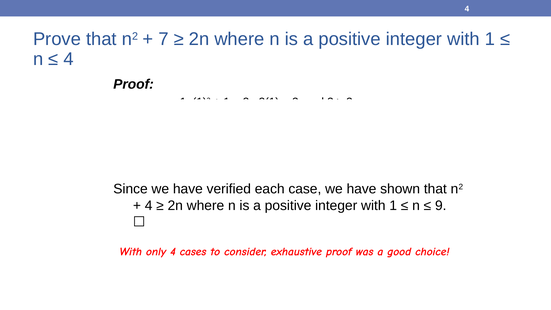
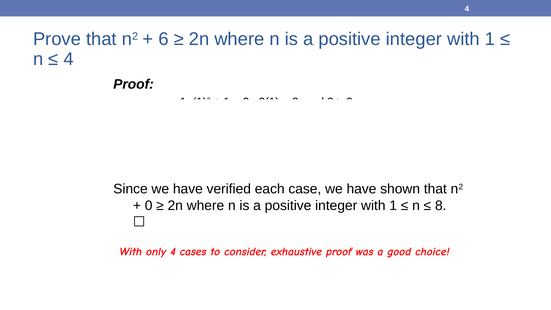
7: 7 -> 6 (163, 39)
4: 4 -> 0 (149, 206)
9: 9 -> 8 (441, 206)
